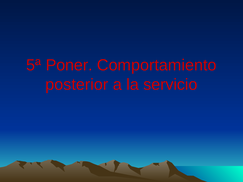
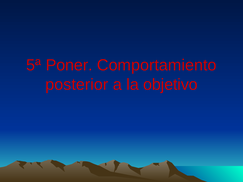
servicio: servicio -> objetivo (170, 85)
